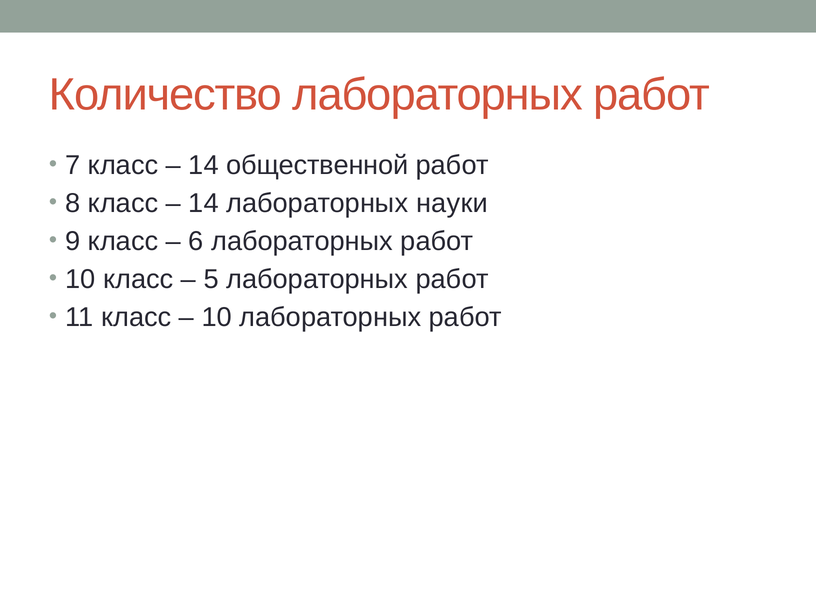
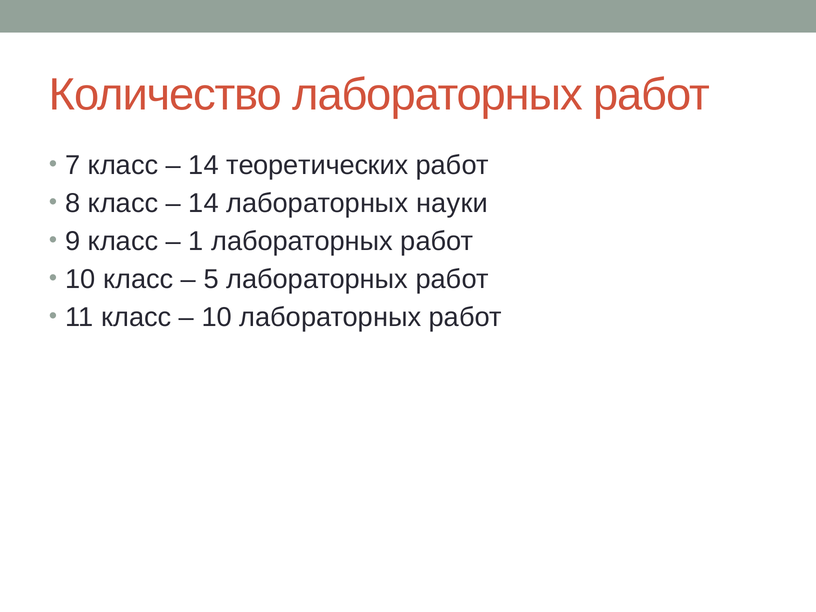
общественной: общественной -> теоретических (317, 165)
6: 6 -> 1 (196, 241)
